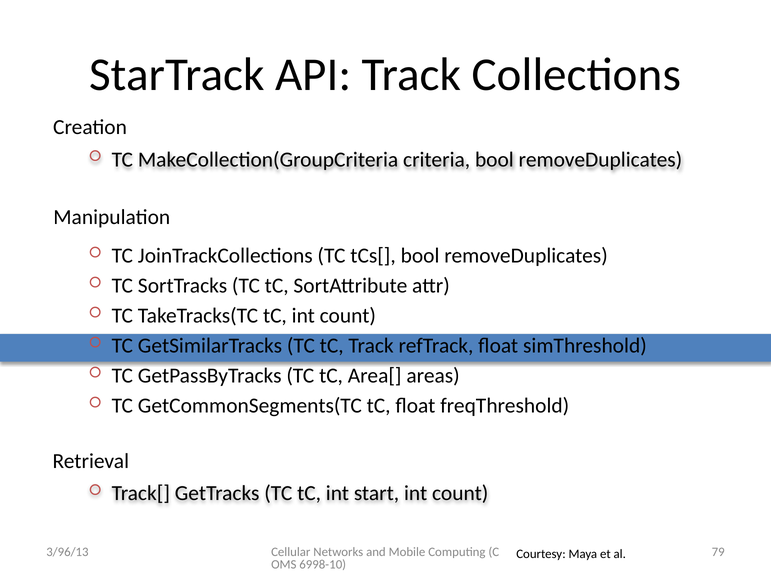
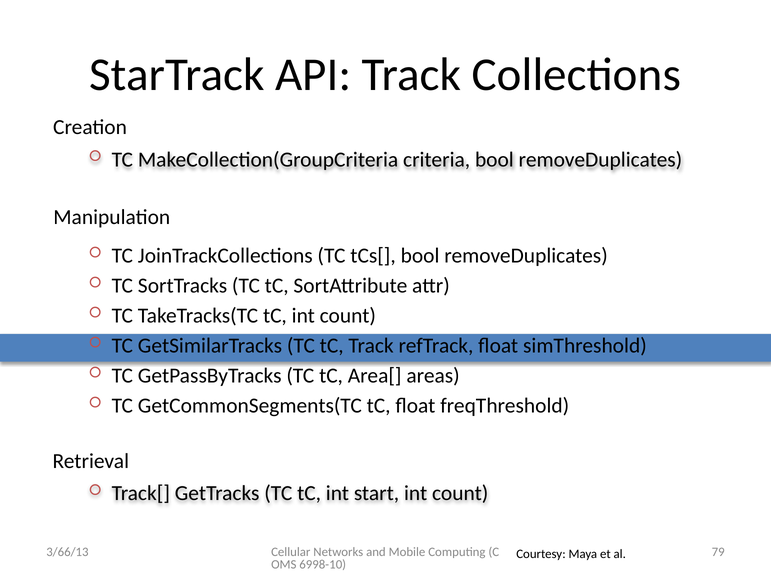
3/96/13: 3/96/13 -> 3/66/13 (67, 552)
